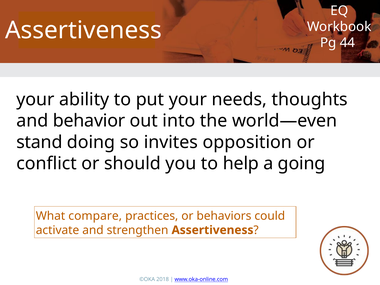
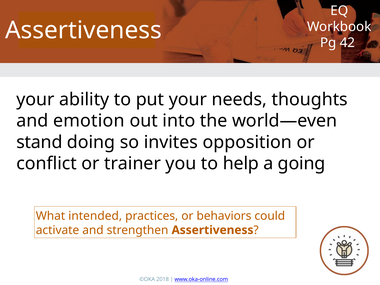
44: 44 -> 42 (347, 43)
behavior: behavior -> emotion (89, 121)
should: should -> trainer (133, 164)
compare: compare -> intended (95, 216)
